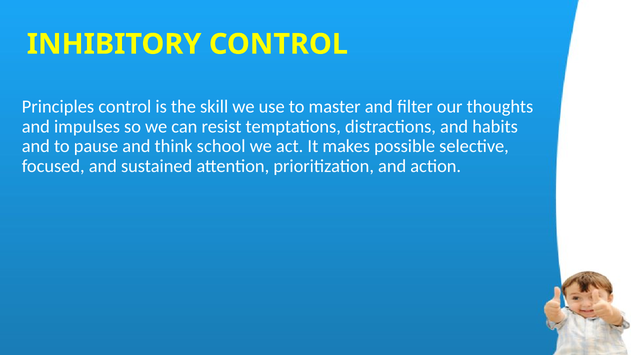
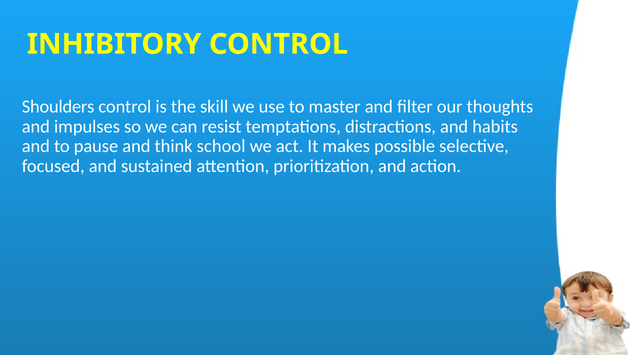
Principles: Principles -> Shoulders (58, 107)
